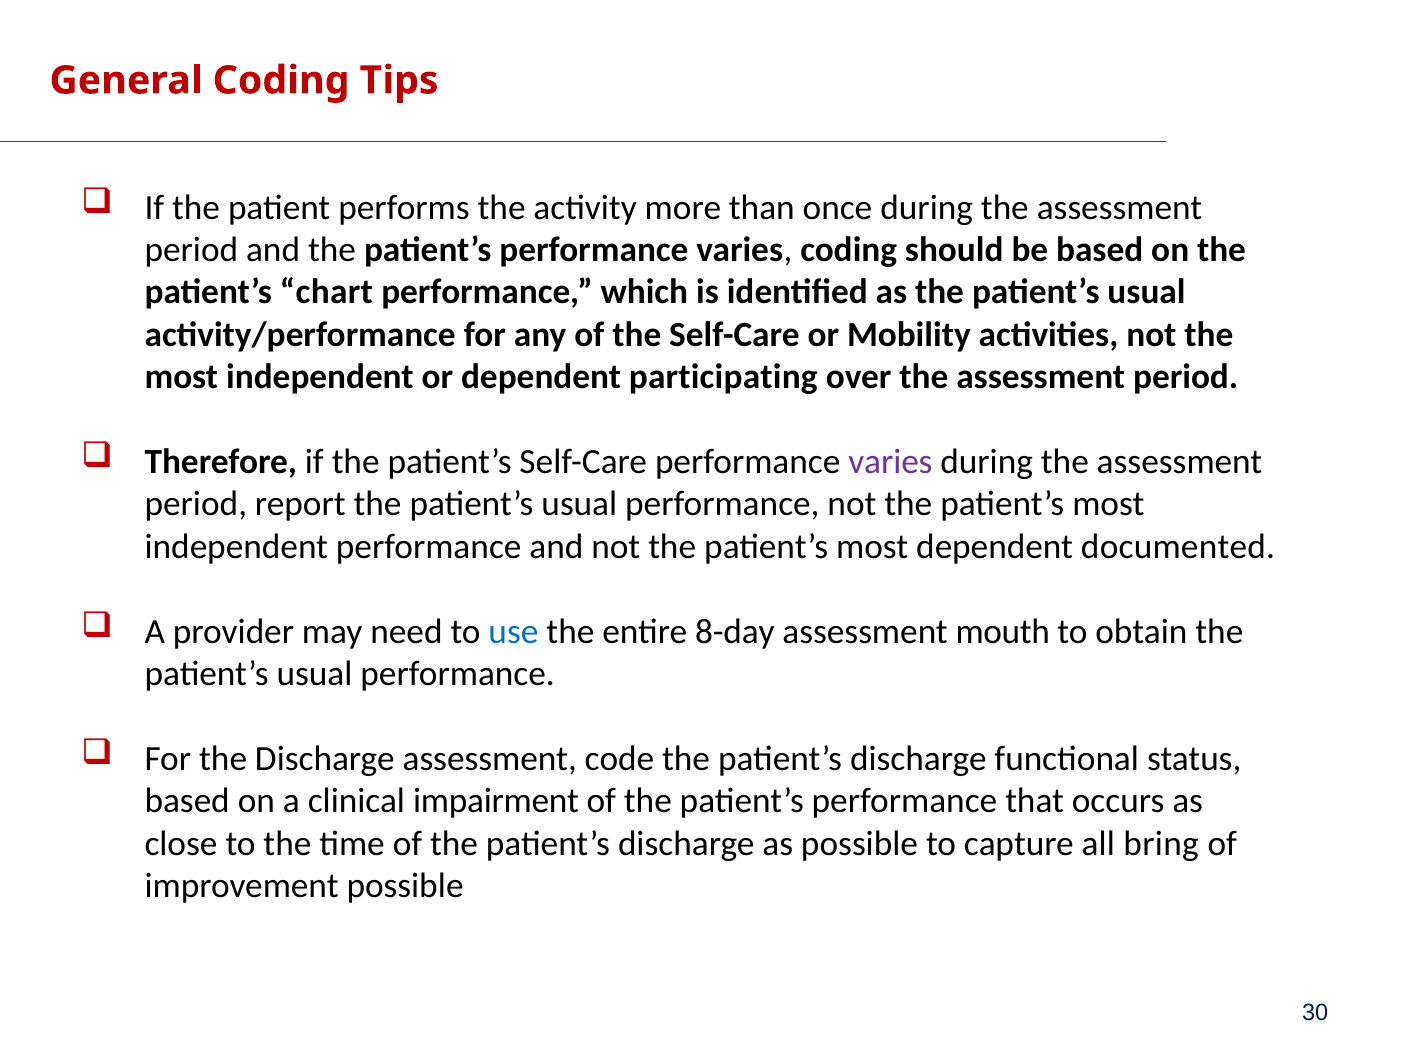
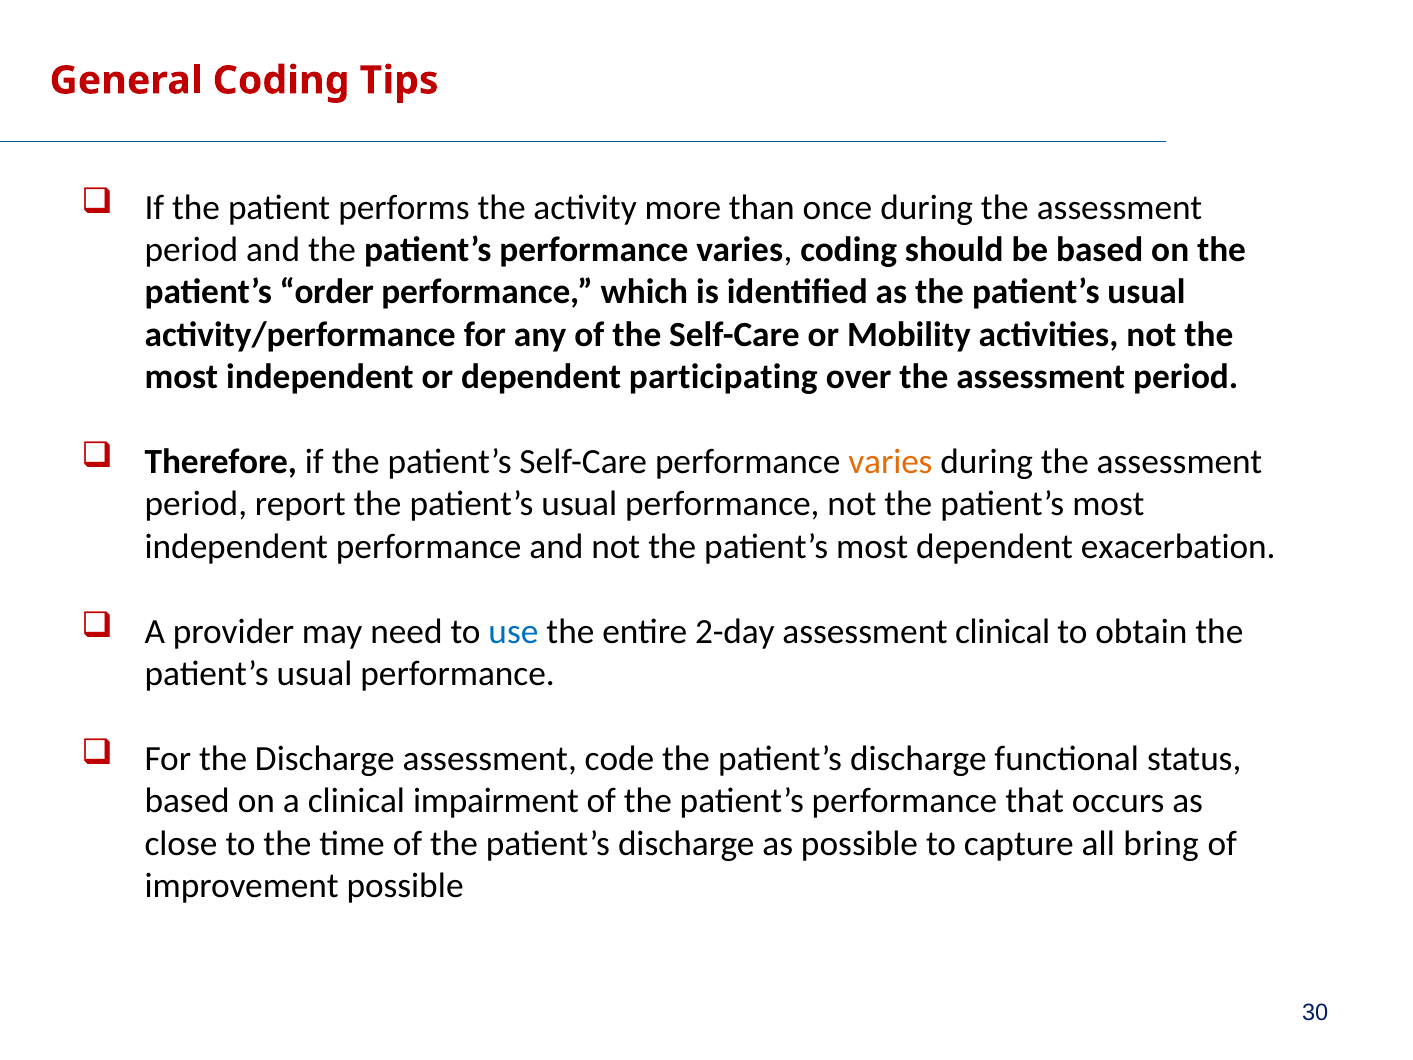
chart: chart -> order (327, 292)
varies colour: purple -> orange (890, 462)
documented: documented -> exacerbation (1178, 546)
8-day: 8-day -> 2-day (735, 631)
assessment mouth: mouth -> clinical (1003, 631)
